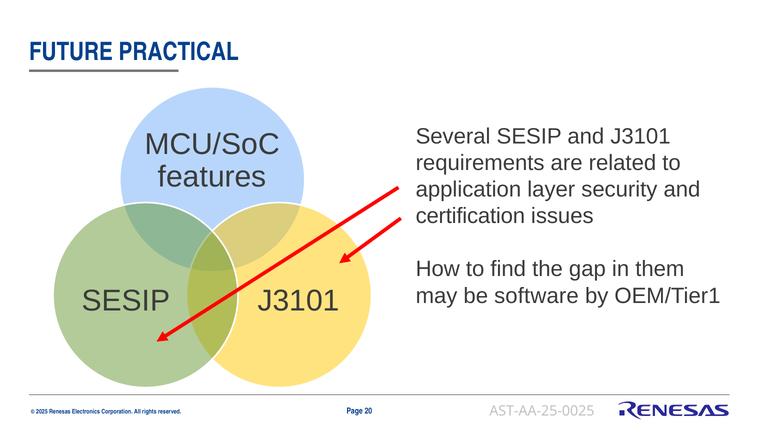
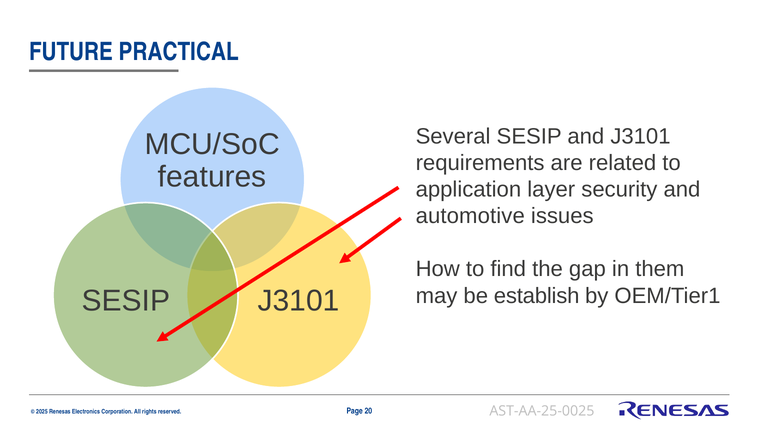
certification: certification -> automotive (470, 216)
software: software -> establish (537, 296)
